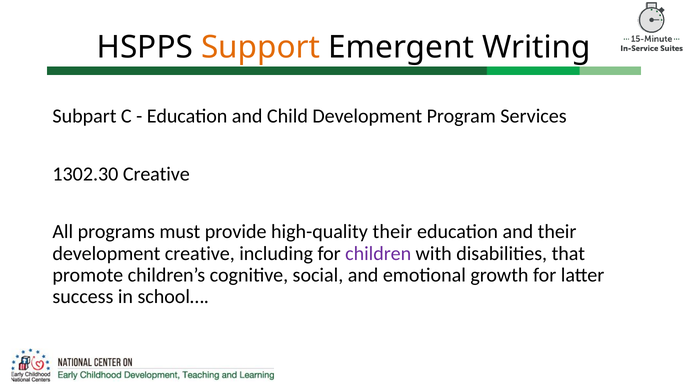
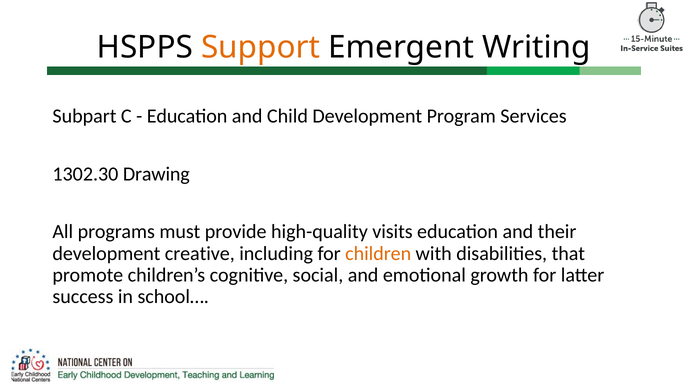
1302.30 Creative: Creative -> Drawing (156, 174)
high-quality their: their -> visits (392, 232)
children colour: purple -> orange (378, 253)
